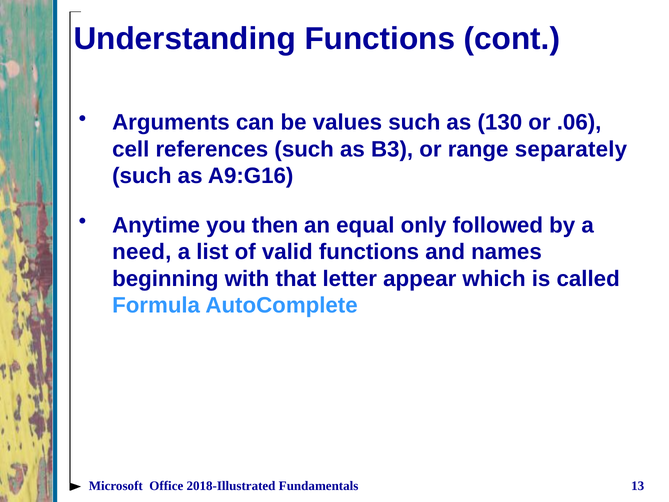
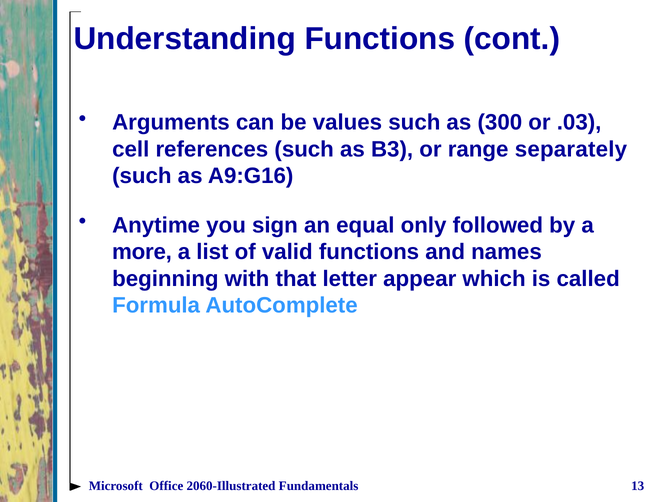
130: 130 -> 300 (500, 123)
.06: .06 -> .03 (579, 123)
then: then -> sign (275, 225)
need: need -> more (142, 252)
2018-Illustrated: 2018-Illustrated -> 2060-Illustrated (231, 486)
